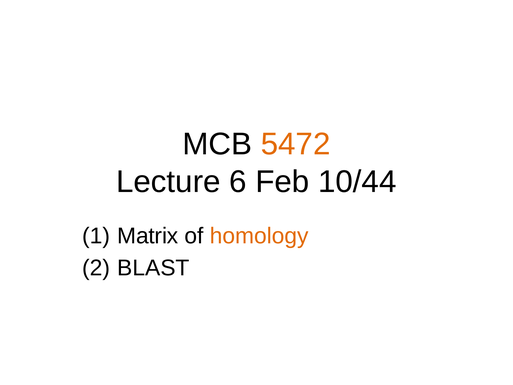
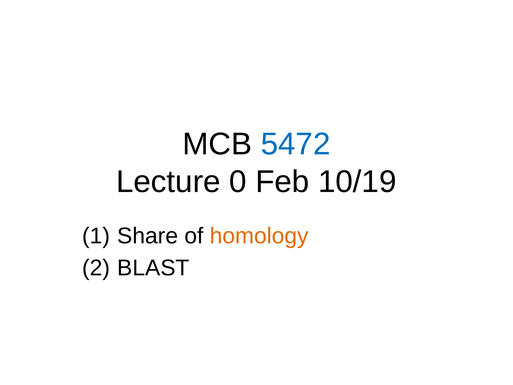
5472 colour: orange -> blue (296, 144)
6: 6 -> 0 (238, 182)
10/44: 10/44 -> 10/19 (357, 182)
Matrix: Matrix -> Share (148, 236)
